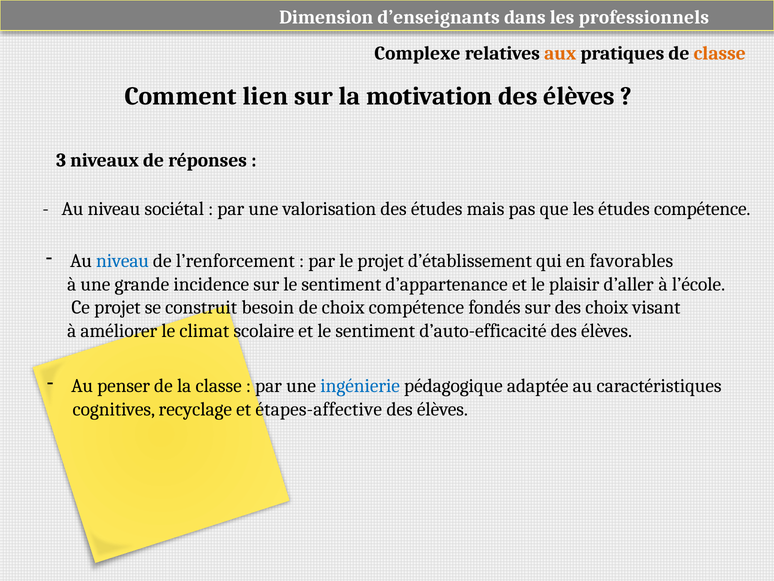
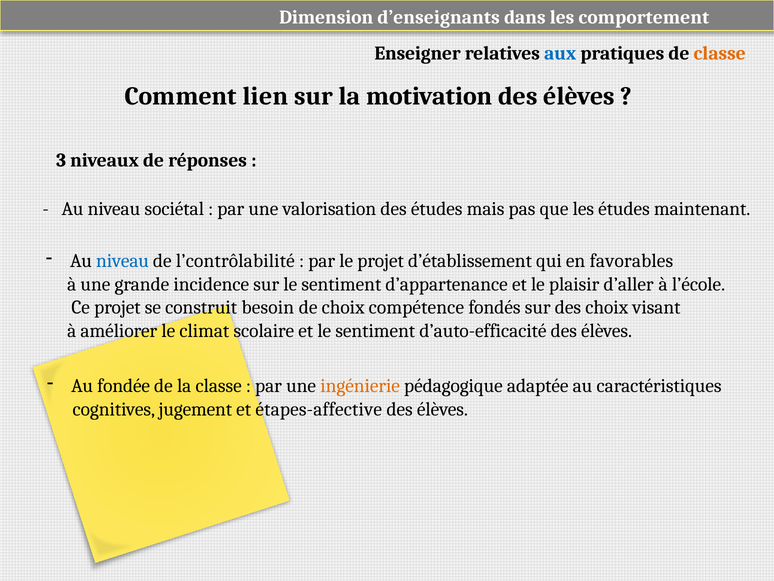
professionnels: professionnels -> comportement (644, 17)
Complexe: Complexe -> Enseigner (418, 53)
aux colour: orange -> blue (560, 53)
études compétence: compétence -> maintenant (702, 209)
l’renforcement: l’renforcement -> l’contrôlabilité (235, 261)
penser: penser -> fondée (124, 386)
ingénierie colour: blue -> orange (360, 386)
recyclage: recyclage -> jugement (195, 409)
